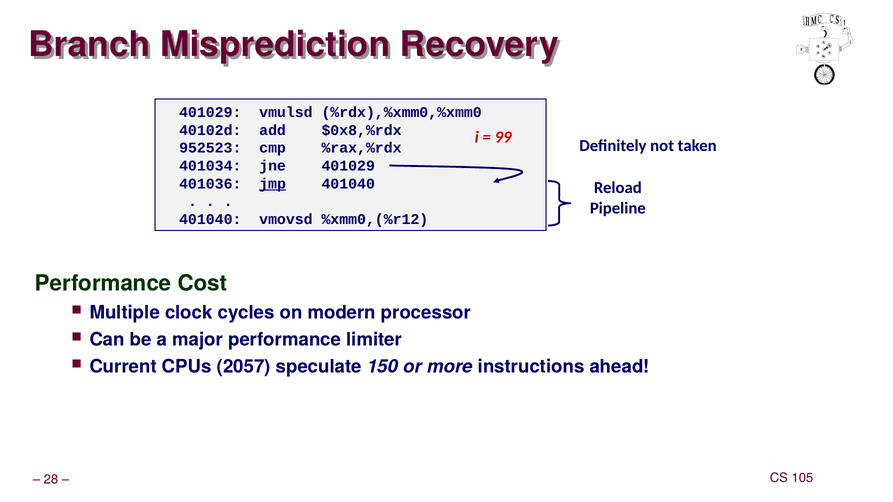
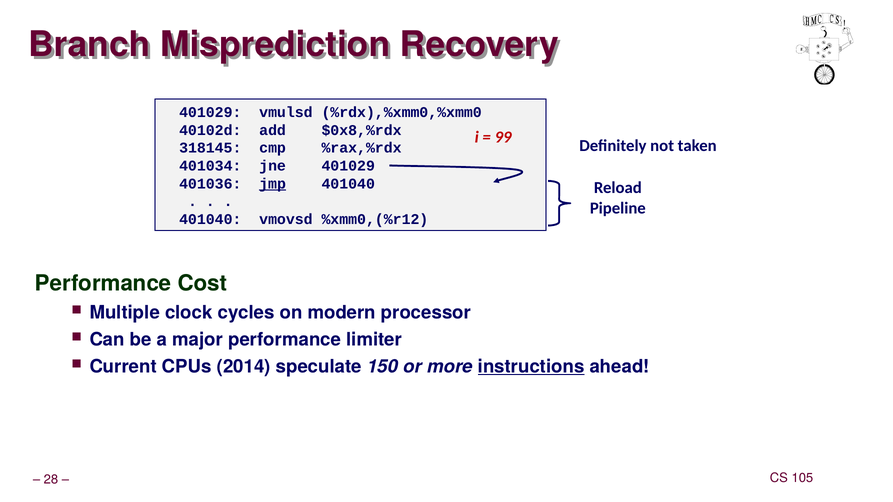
952523: 952523 -> 318145 (210, 148)
2057: 2057 -> 2014 (244, 367)
instructions underline: none -> present (531, 367)
